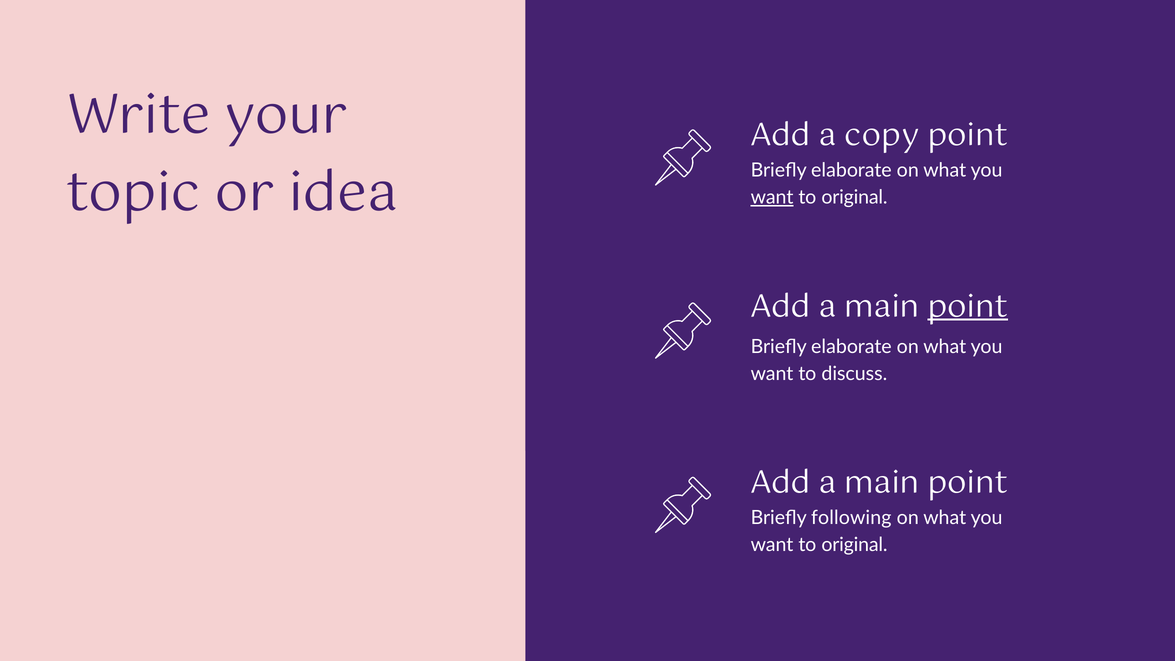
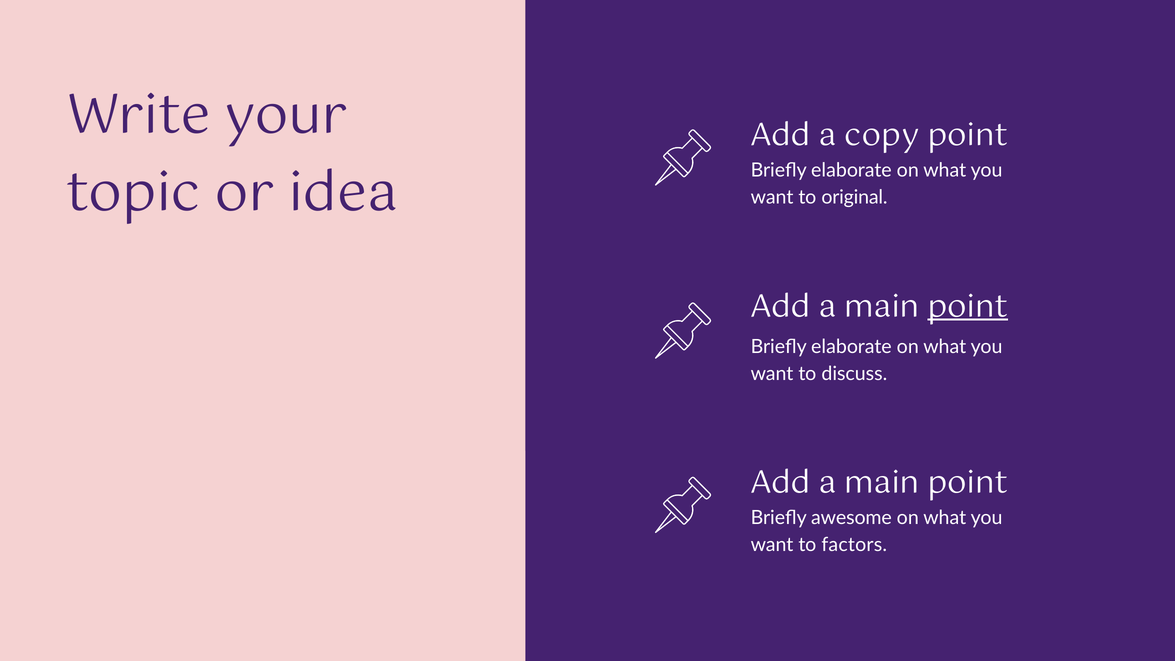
want underline: present -> none (772, 197)
following: following -> awesome (851, 518)
original: original -> factors (854, 545)
